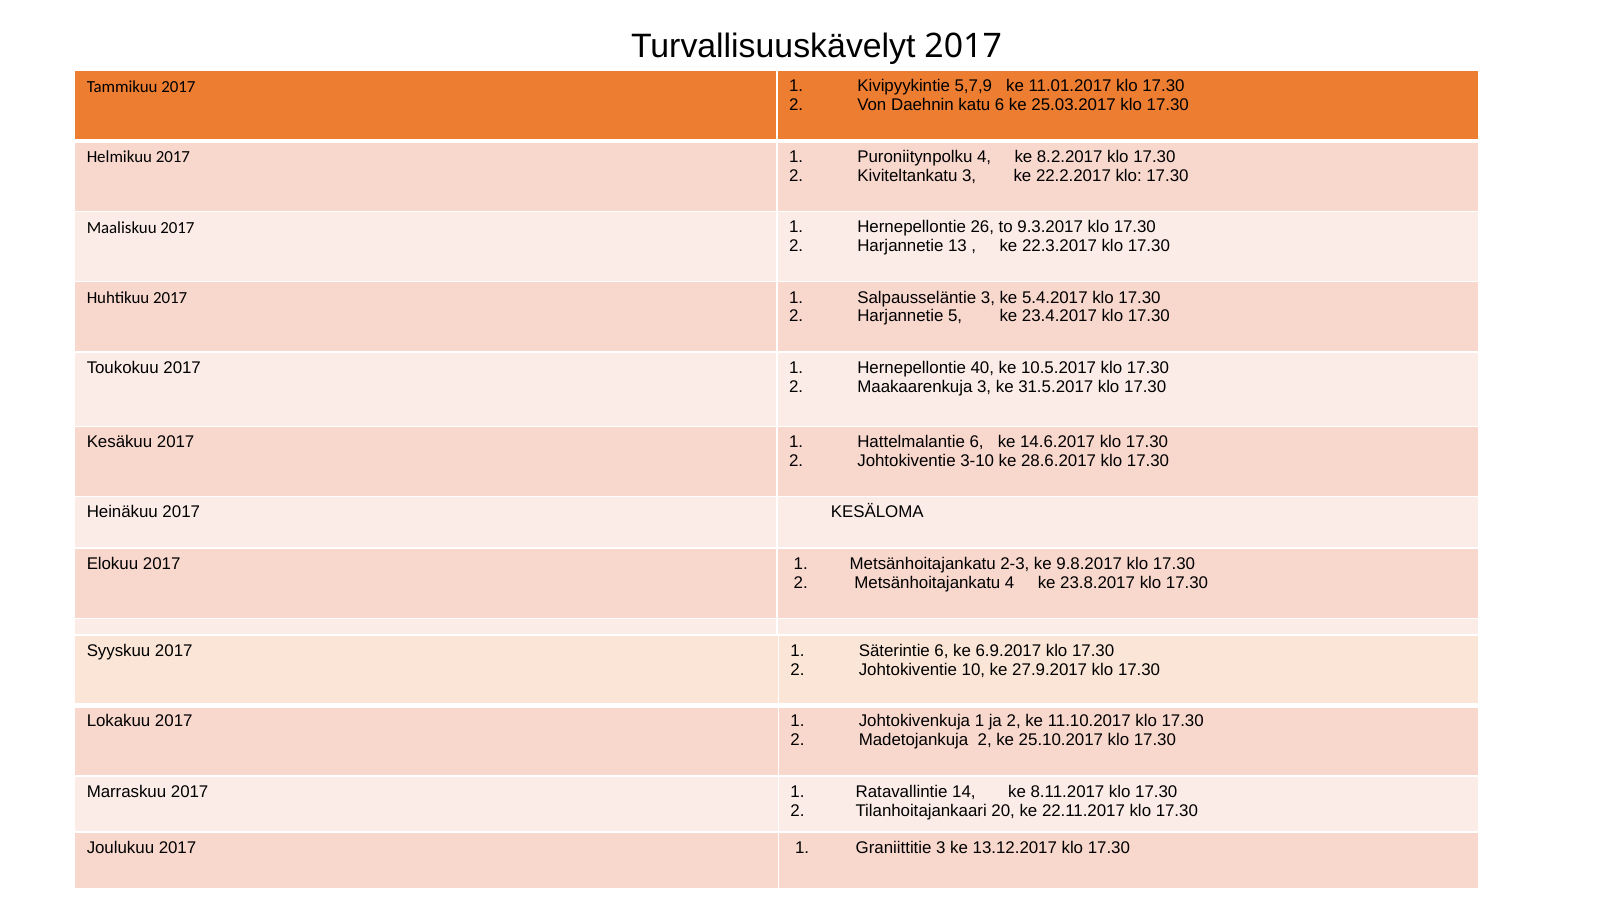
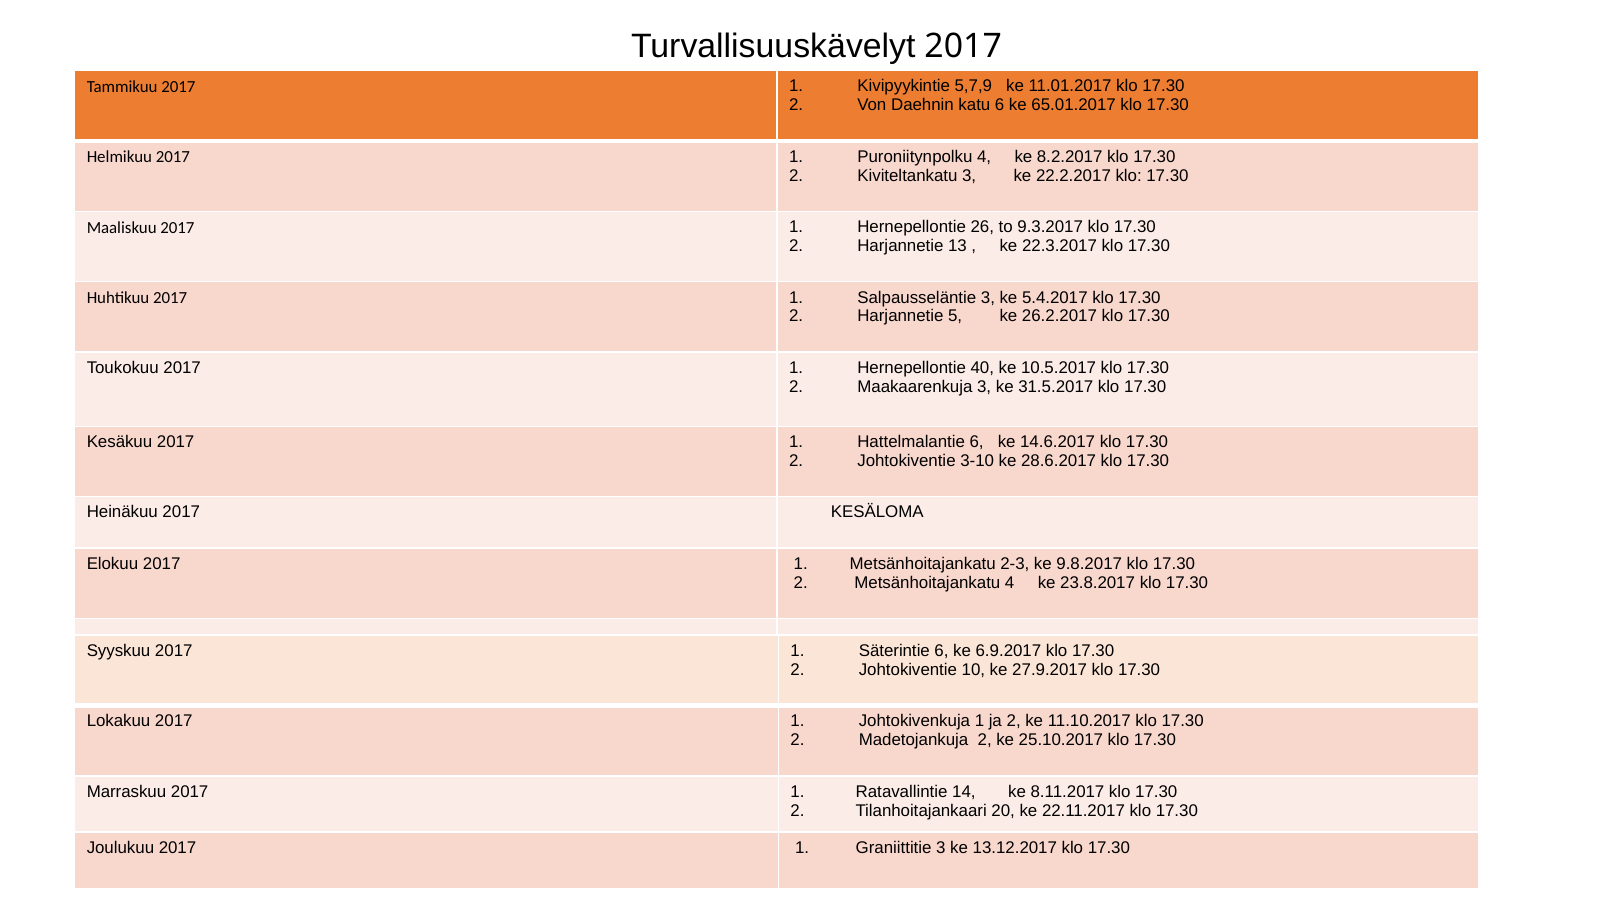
25.03.2017: 25.03.2017 -> 65.01.2017 (1074, 105)
23.4.2017: 23.4.2017 -> 26.2.2017 (1059, 316)
